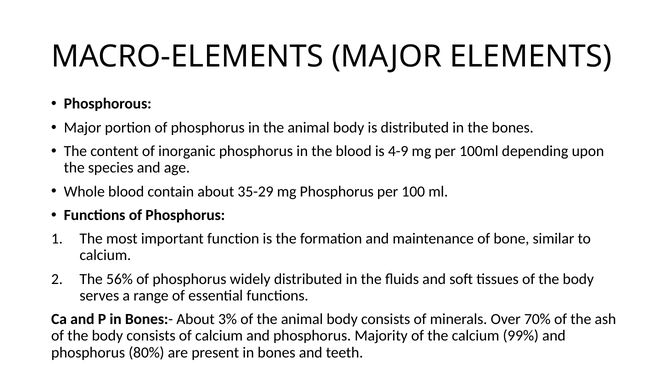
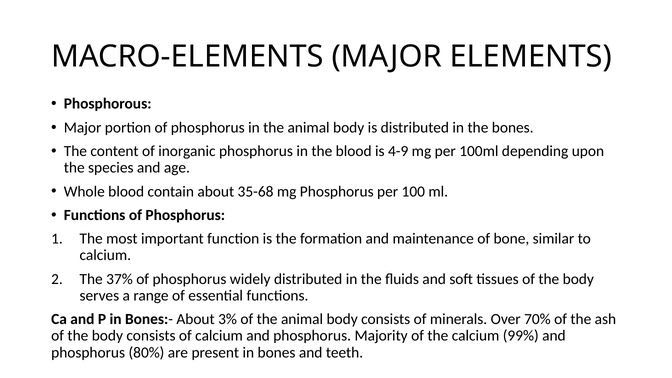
35-29: 35-29 -> 35-68 (256, 191)
56%: 56% -> 37% (120, 279)
